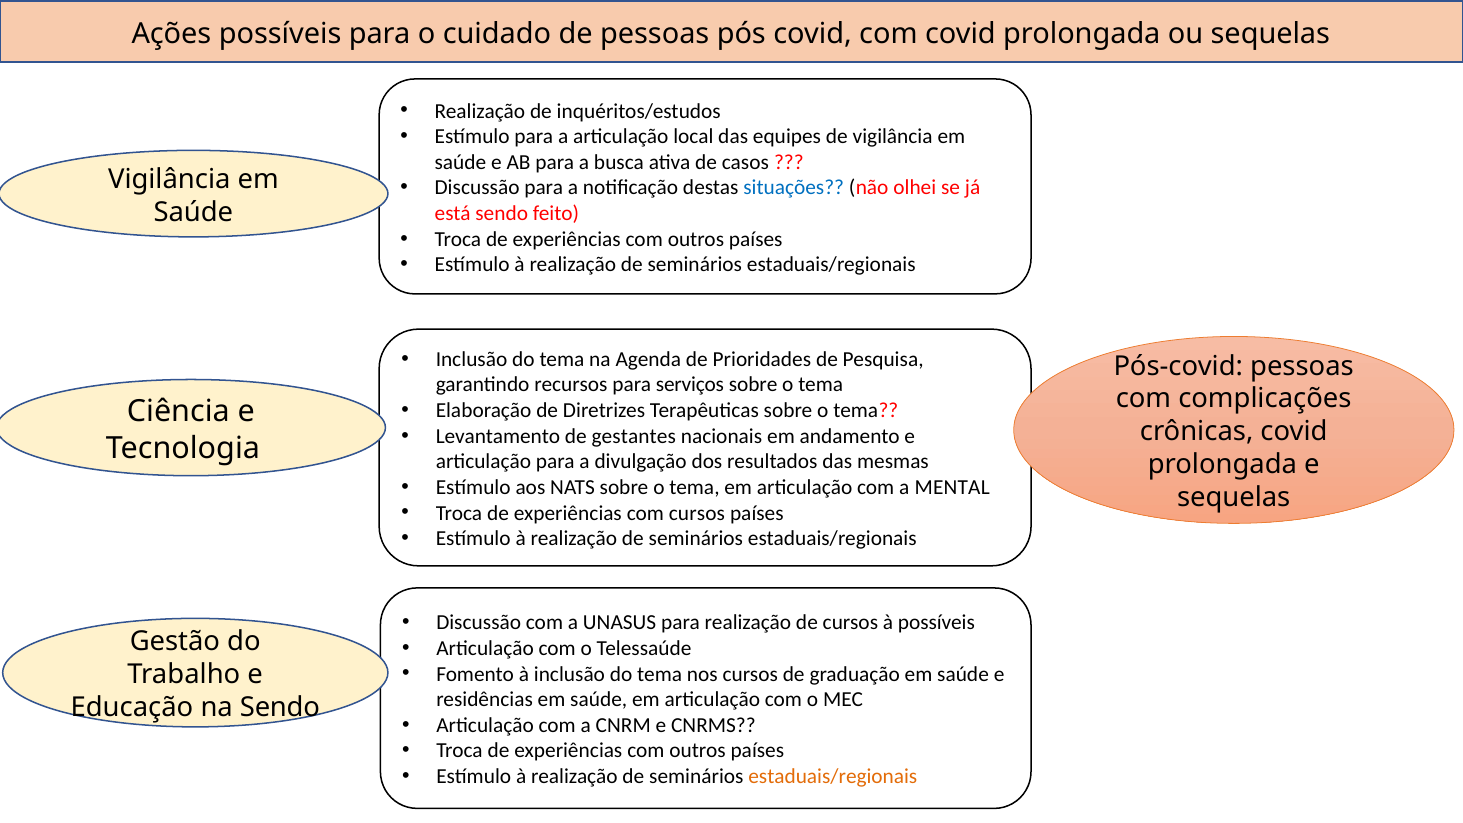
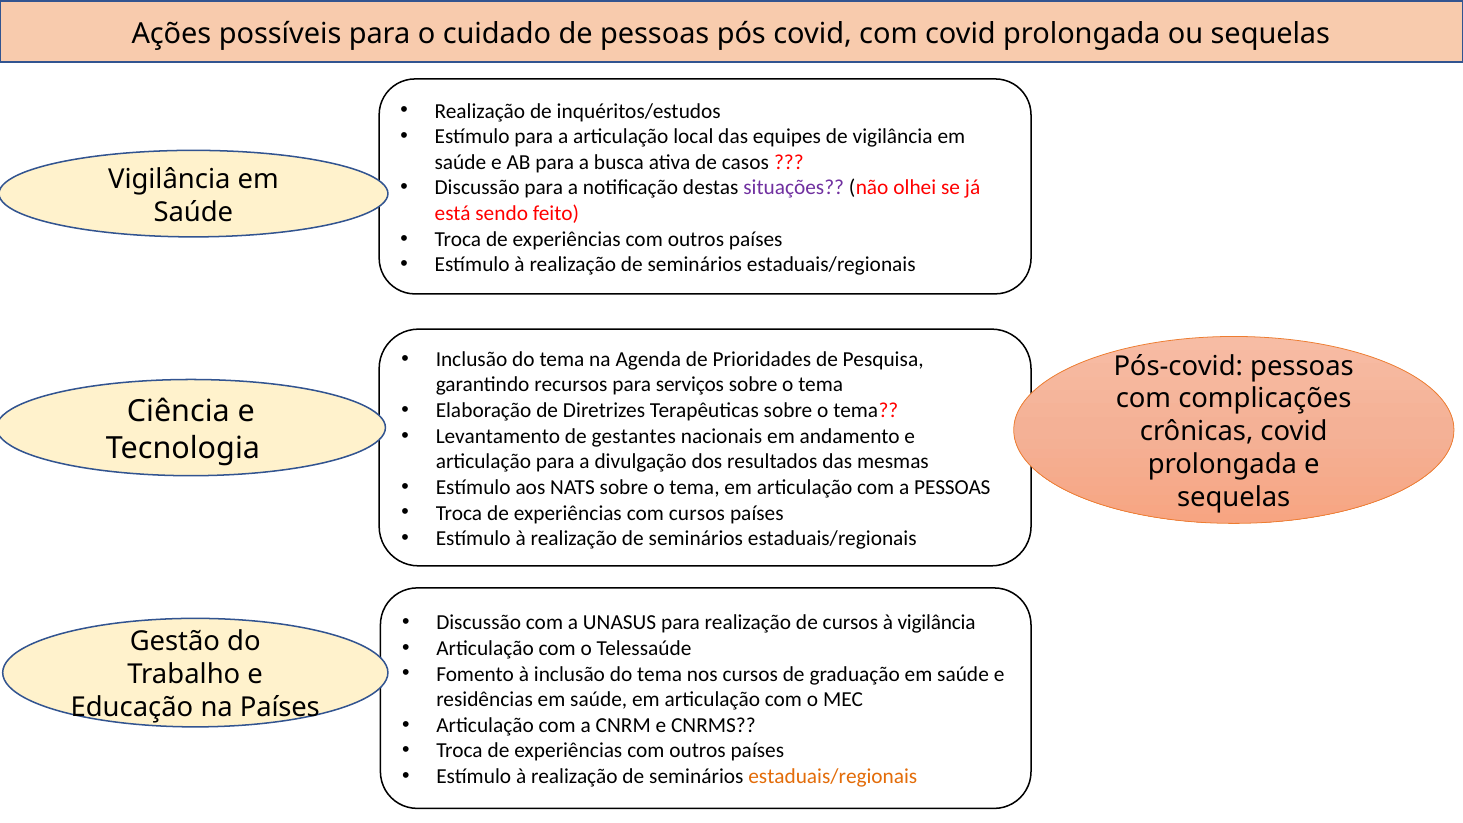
situações colour: blue -> purple (794, 188)
a MENTAL: MENTAL -> PESSOAS (952, 487)
à possíveis: possíveis -> vigilância (937, 623)
na Sendo: Sendo -> Países (280, 707)
